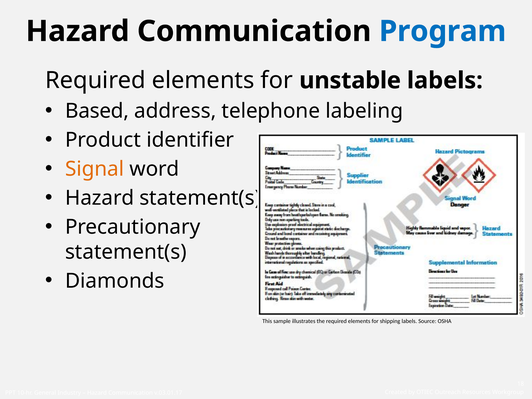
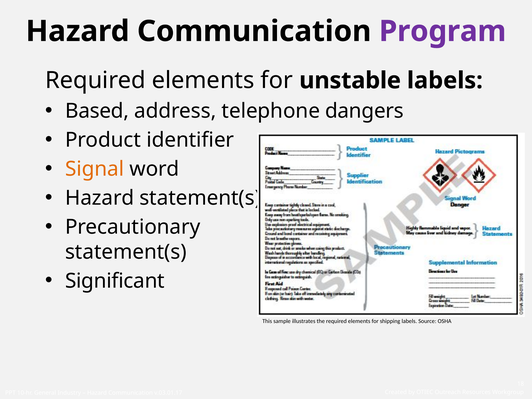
Program colour: blue -> purple (443, 31)
labeling: labeling -> dangers (364, 111)
Diamonds: Diamonds -> Significant (115, 281)
